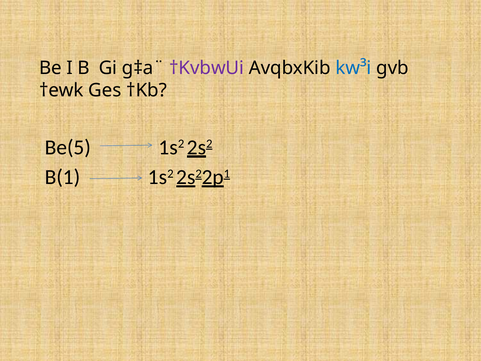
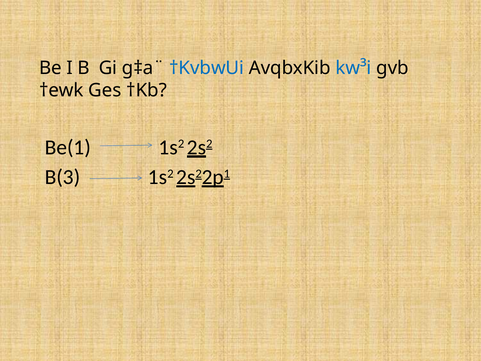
†KvbwUi colour: purple -> blue (207, 68)
Be(5: Be(5 -> Be(1 (68, 147)
B(1: B(1 -> B(3 (63, 177)
